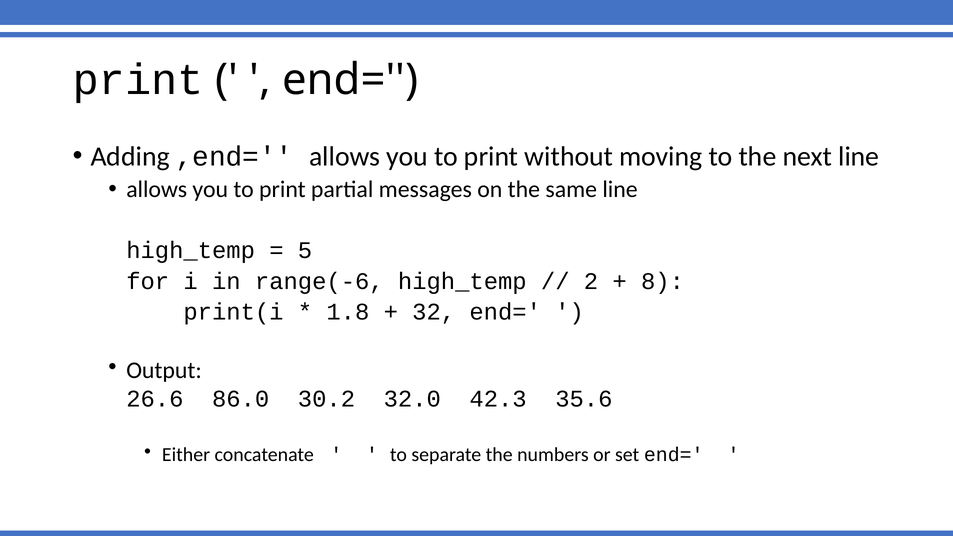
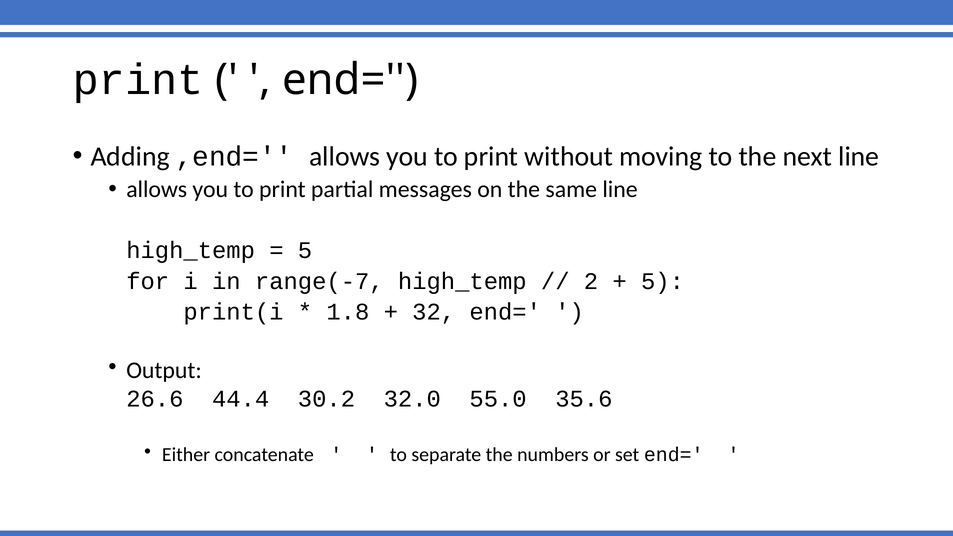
range(-6: range(-6 -> range(-7 (319, 281)
8: 8 -> 5 (663, 281)
86.0: 86.0 -> 44.4 (241, 399)
42.3: 42.3 -> 55.0 (498, 399)
